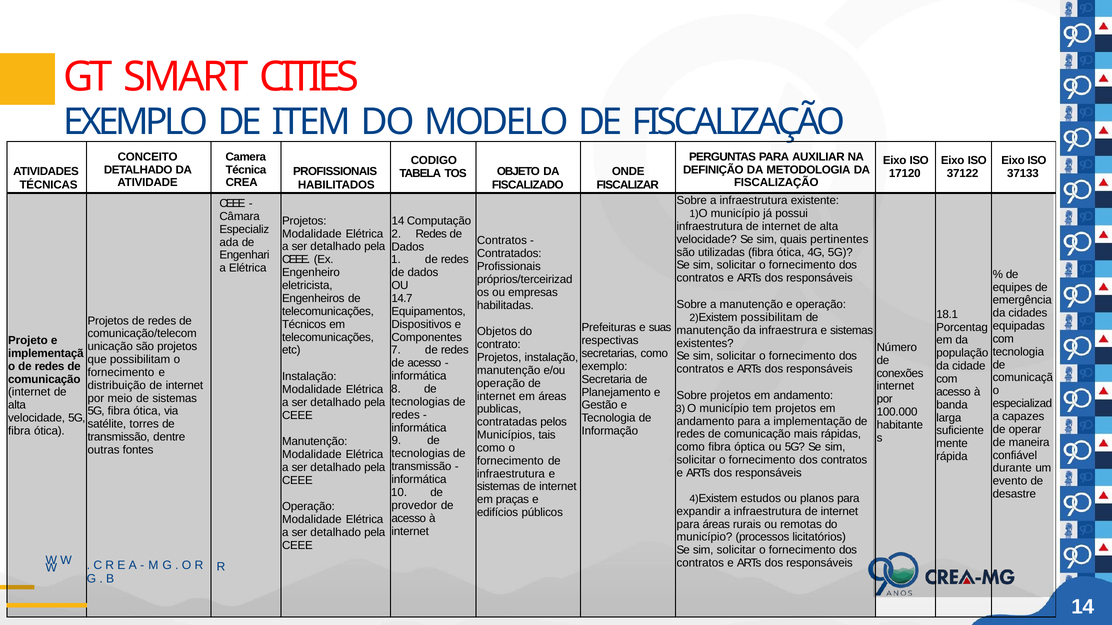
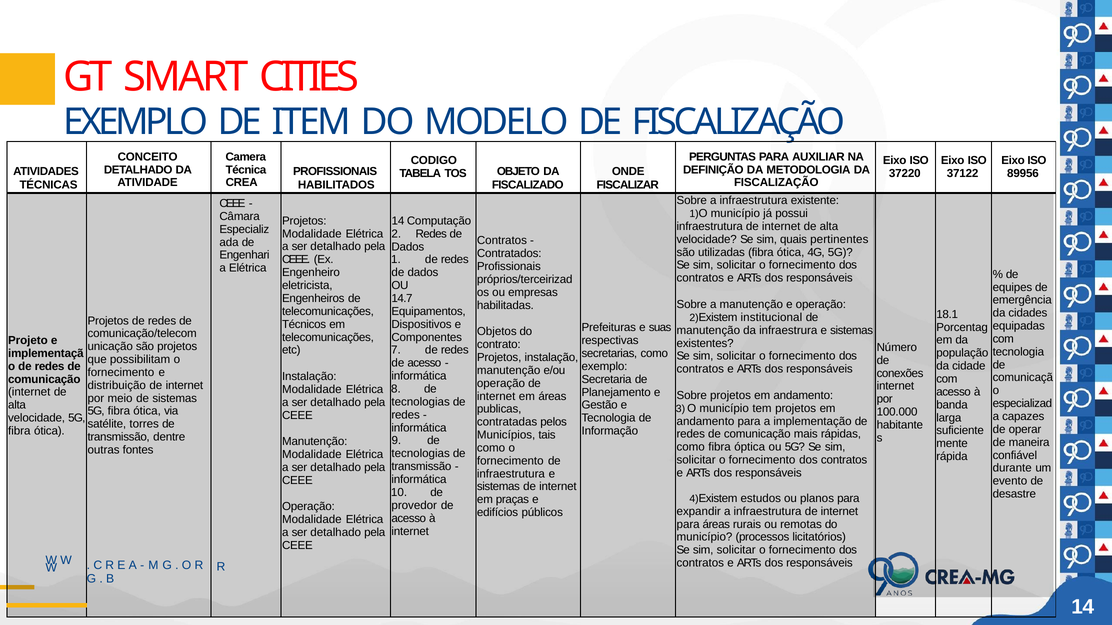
17120: 17120 -> 37220 (905, 174)
37133: 37133 -> 89956 (1023, 174)
possibilitam: possibilitam -> institucional (771, 318)
